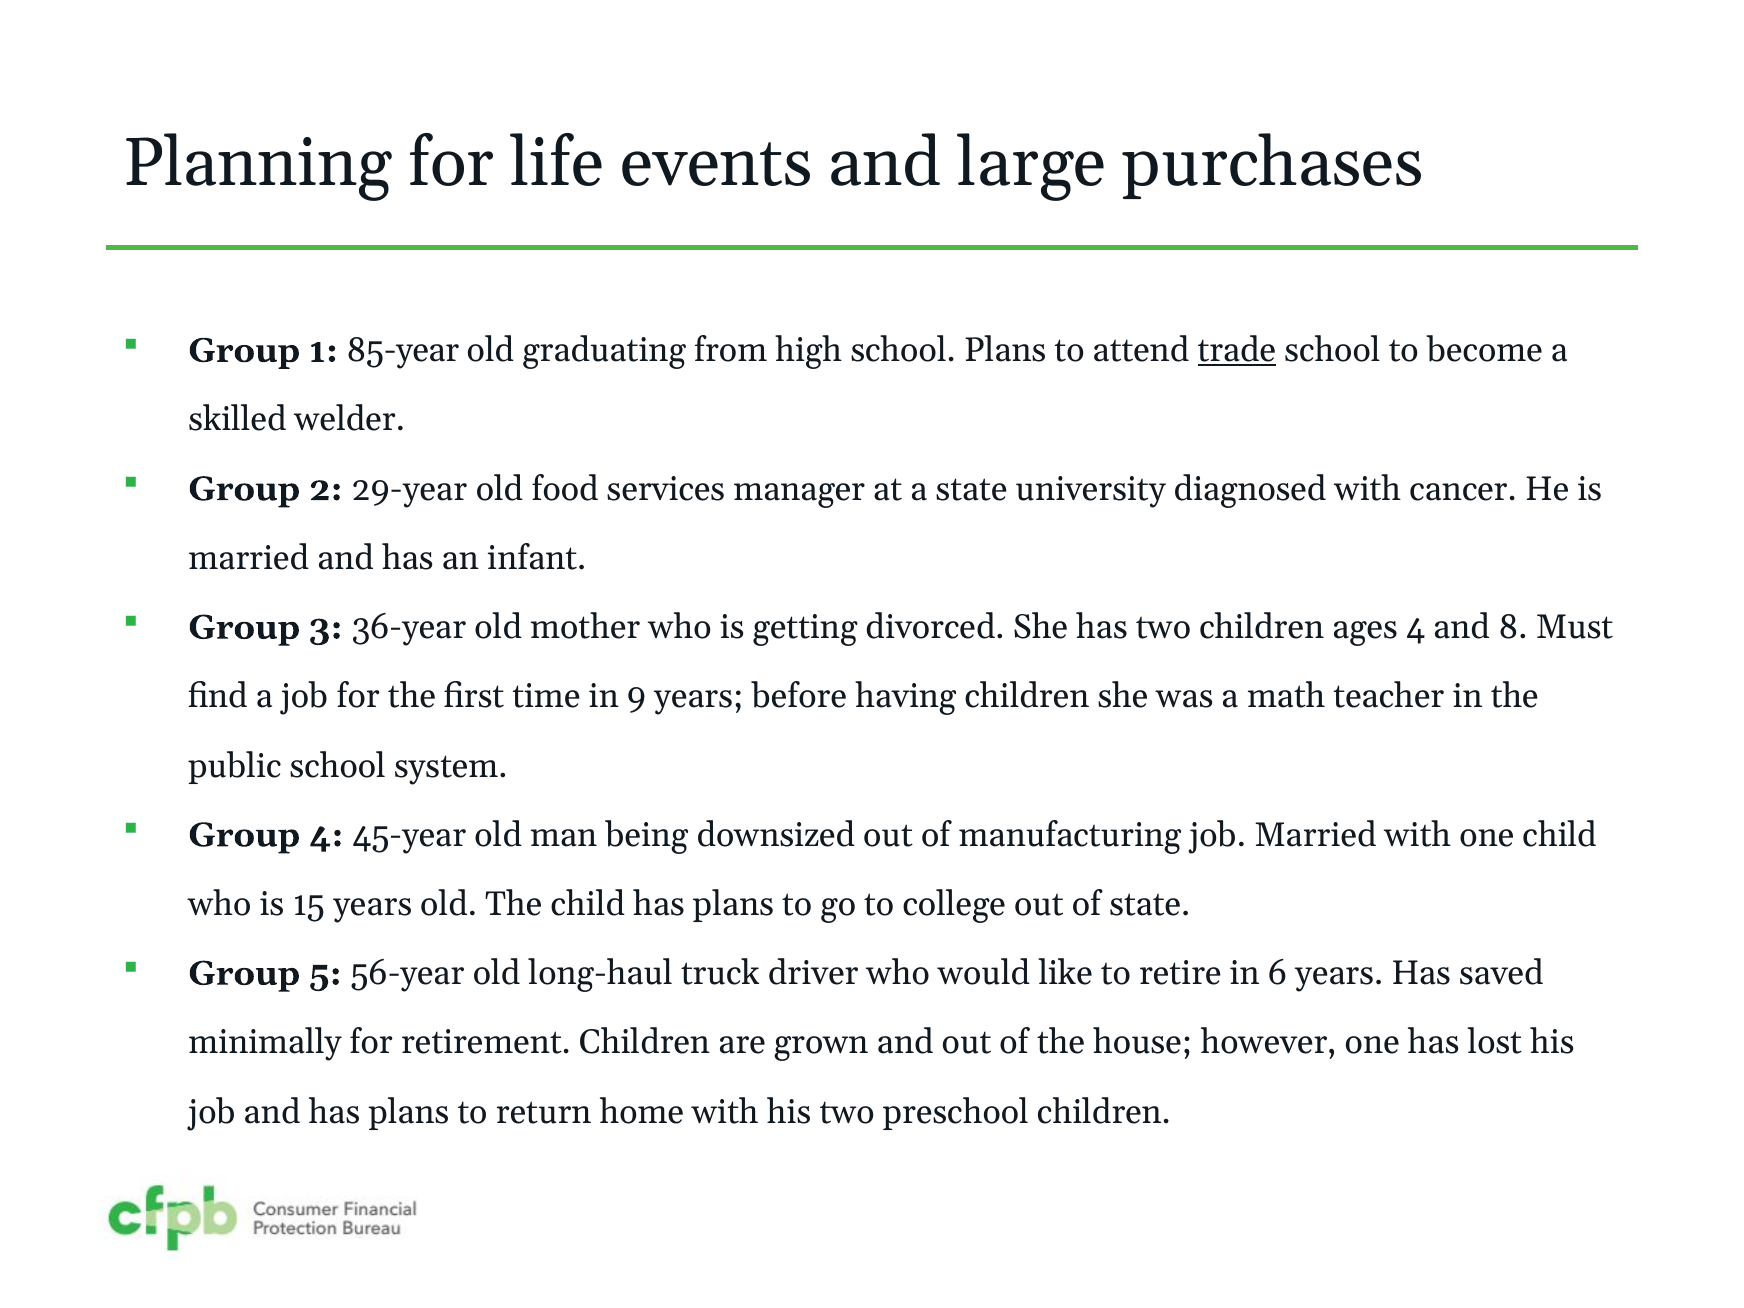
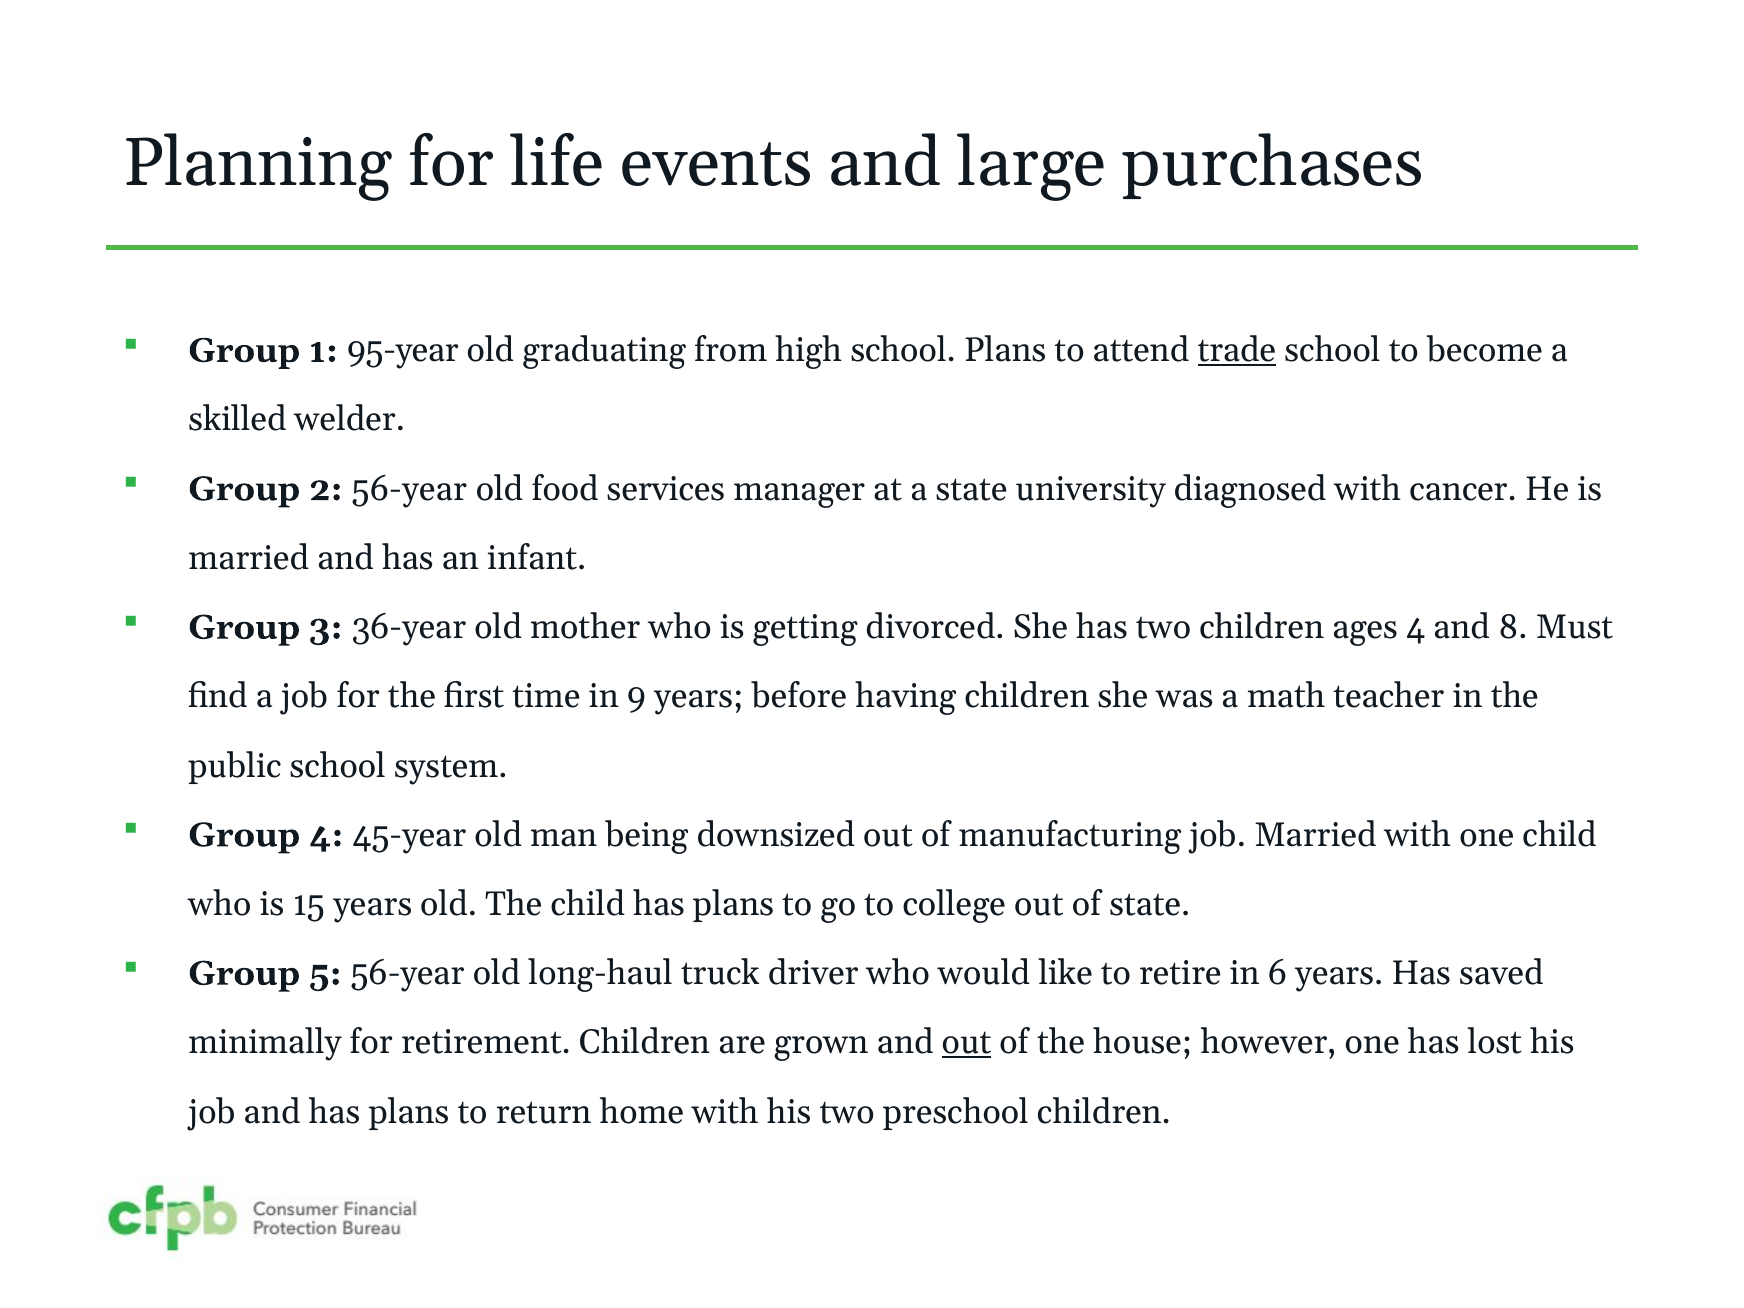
85-year: 85-year -> 95-year (403, 351)
2 29-year: 29-year -> 56-year (409, 489)
out underline: none -> present (966, 1043)
